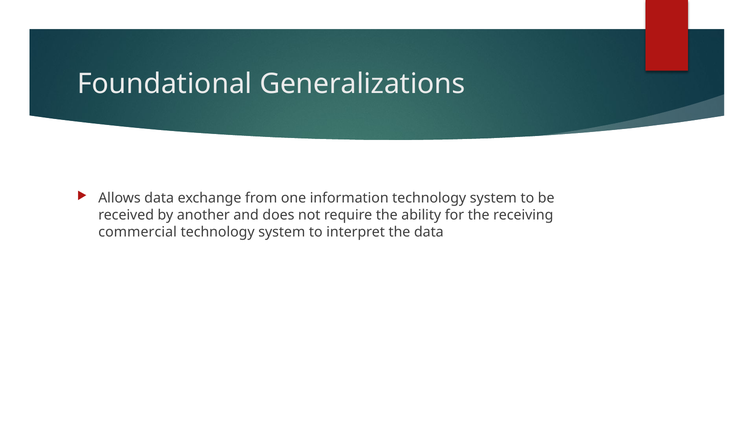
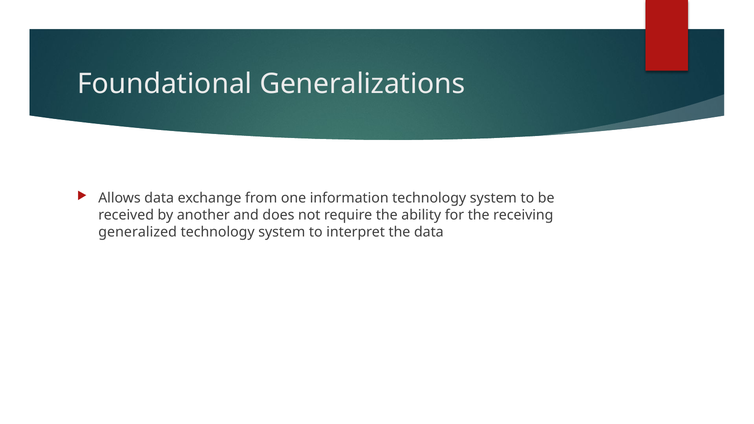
commercial: commercial -> generalized (138, 232)
